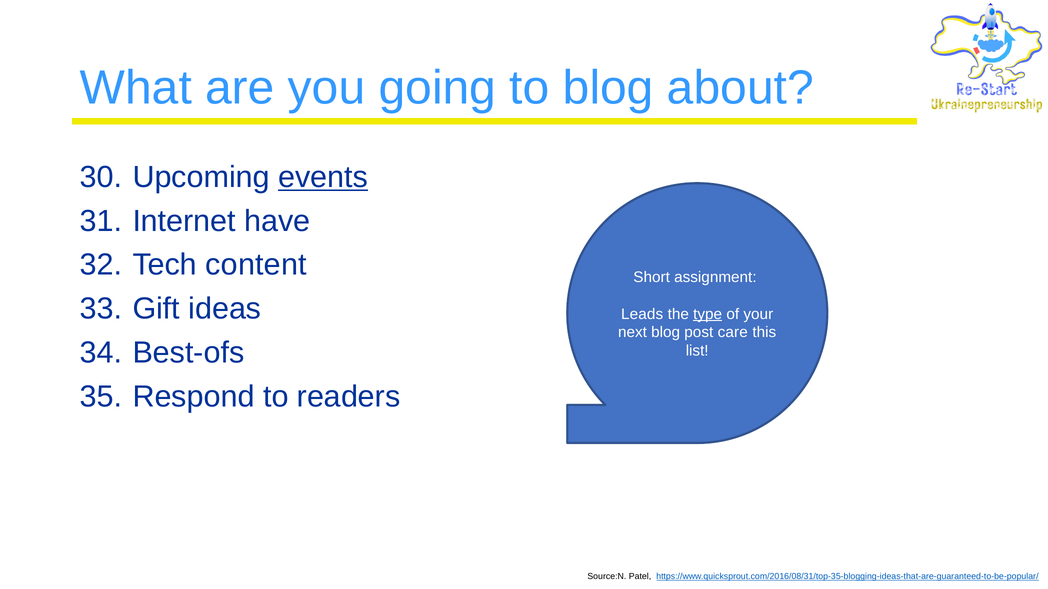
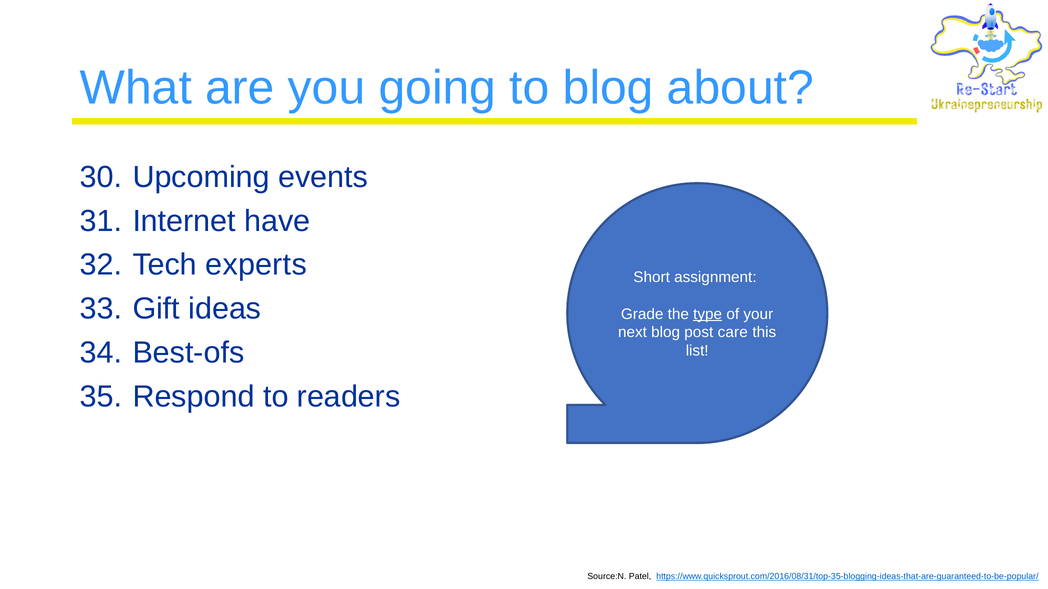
events underline: present -> none (323, 177)
content: content -> experts (256, 265)
Leads: Leads -> Grade (642, 314)
